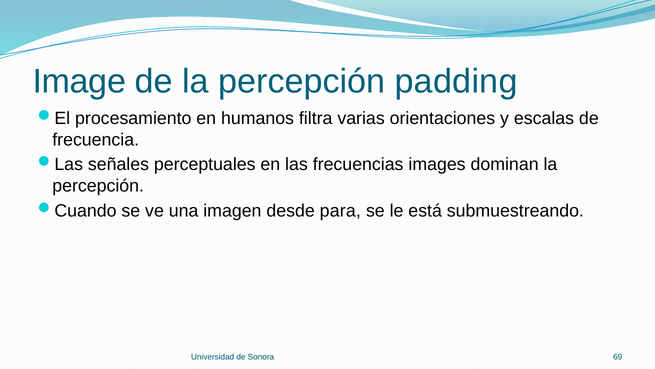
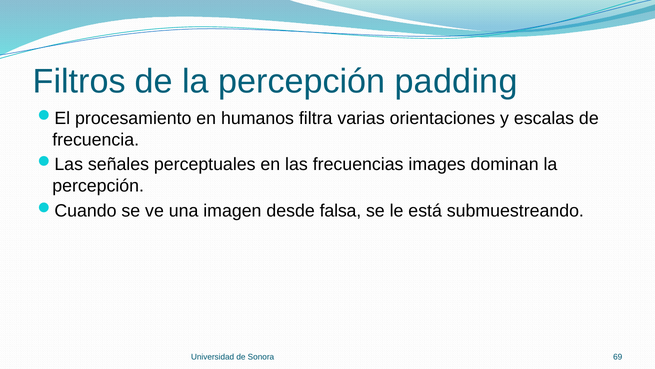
Image: Image -> Filtros (79, 81)
para: para -> falsa (340, 210)
